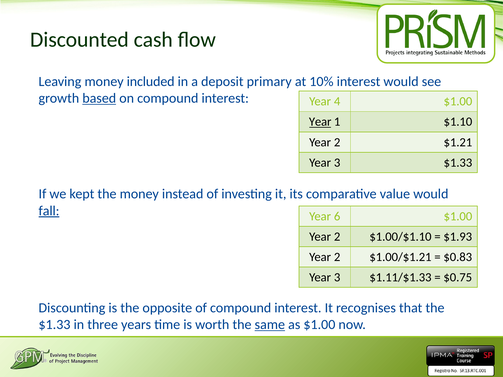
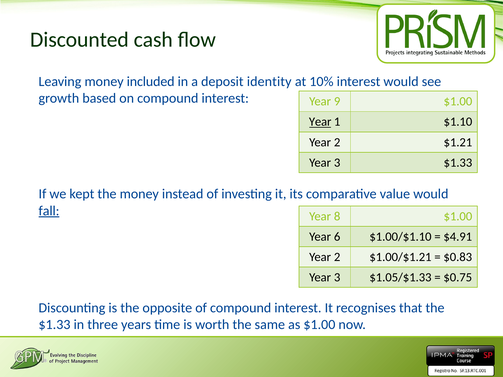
primary: primary -> identity (269, 82)
based underline: present -> none (99, 98)
4: 4 -> 9 (337, 102)
6: 6 -> 8 (337, 216)
2: 2 -> 6 (337, 237)
$1.93: $1.93 -> $4.91 (458, 237)
$1.11/$1.33: $1.11/$1.33 -> $1.05/$1.33 (400, 278)
same underline: present -> none (270, 325)
